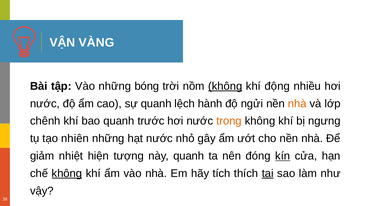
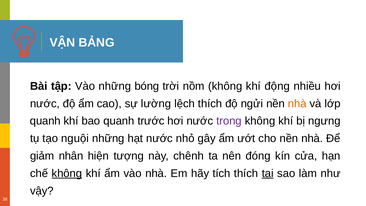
VÀNG: VÀNG -> BẢNG (97, 43)
không underline: present -> none (225, 86)
sự quanh: quanh -> lường (156, 104)
lệch hành: hành -> thích (210, 104)
chênh: chênh -> quanh (45, 121)
trong colour: orange -> purple (229, 121)
nhiên: nhiên -> nguội (75, 138)
nhiệt: nhiệt -> nhân (71, 156)
này quanh: quanh -> chênh (189, 156)
kín underline: present -> none (283, 156)
